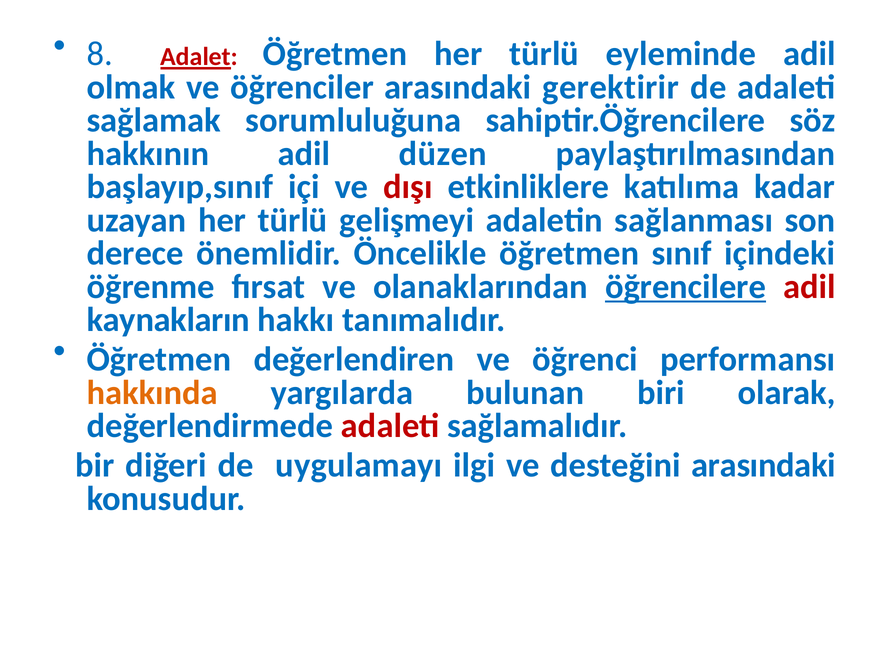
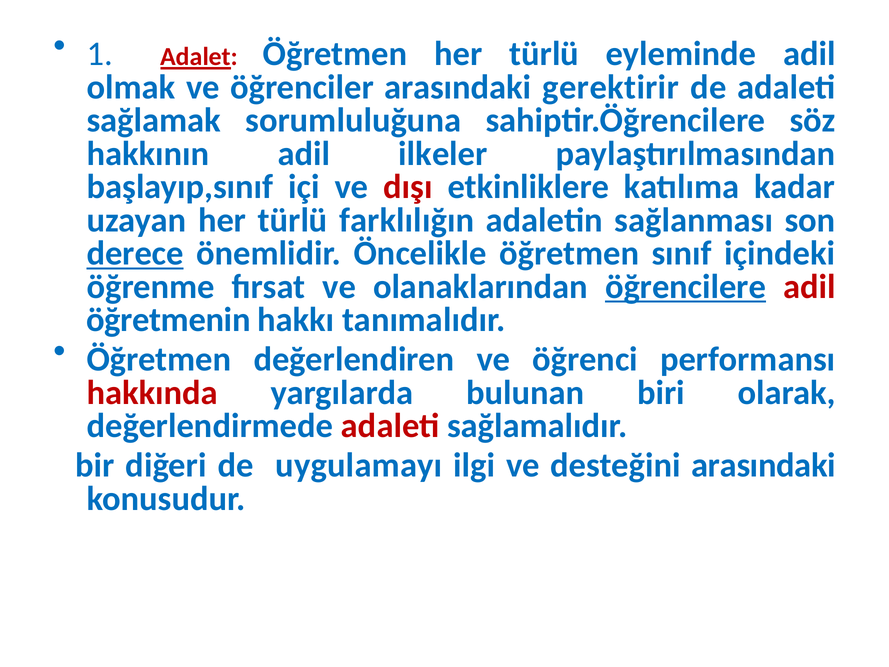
8: 8 -> 1 (100, 54)
düzen: düzen -> ilkeler (443, 154)
gelişmeyi: gelişmeyi -> farklılığın (407, 220)
derece underline: none -> present (135, 253)
kaynakların: kaynakların -> öğretmenin (168, 320)
hakkında colour: orange -> red (152, 392)
